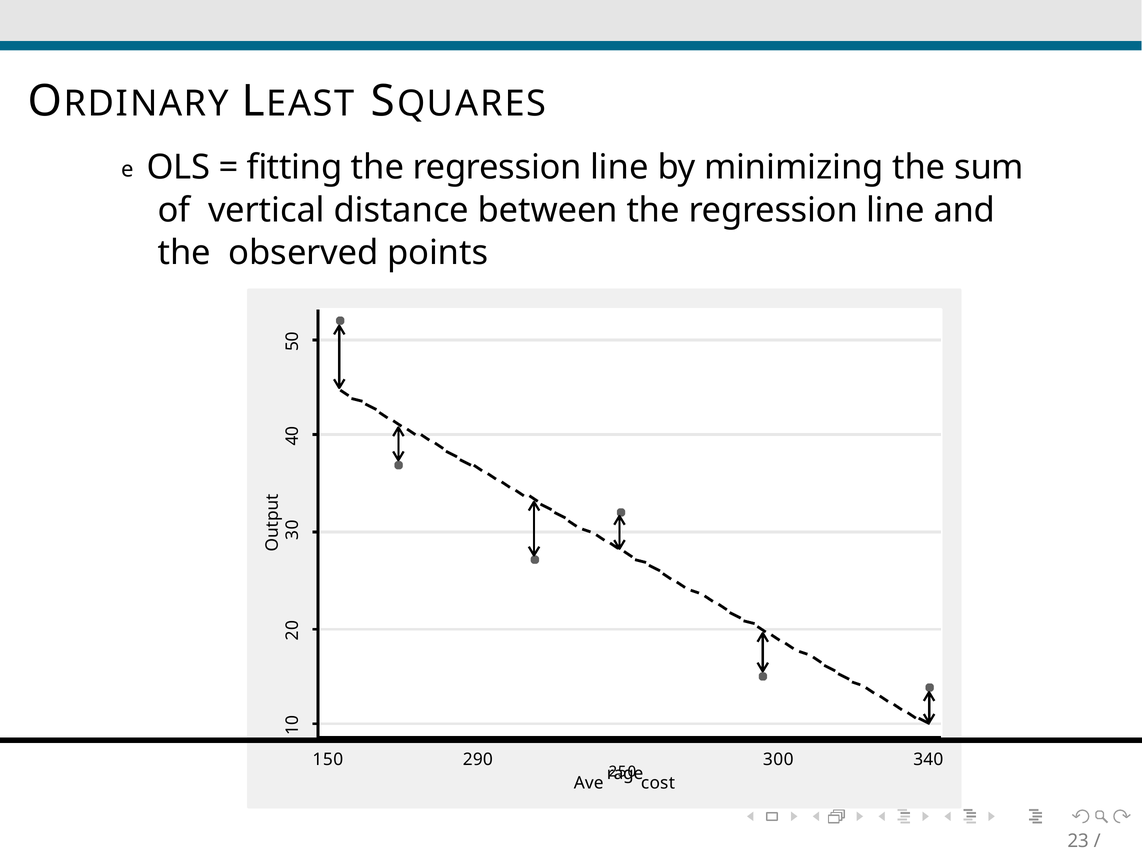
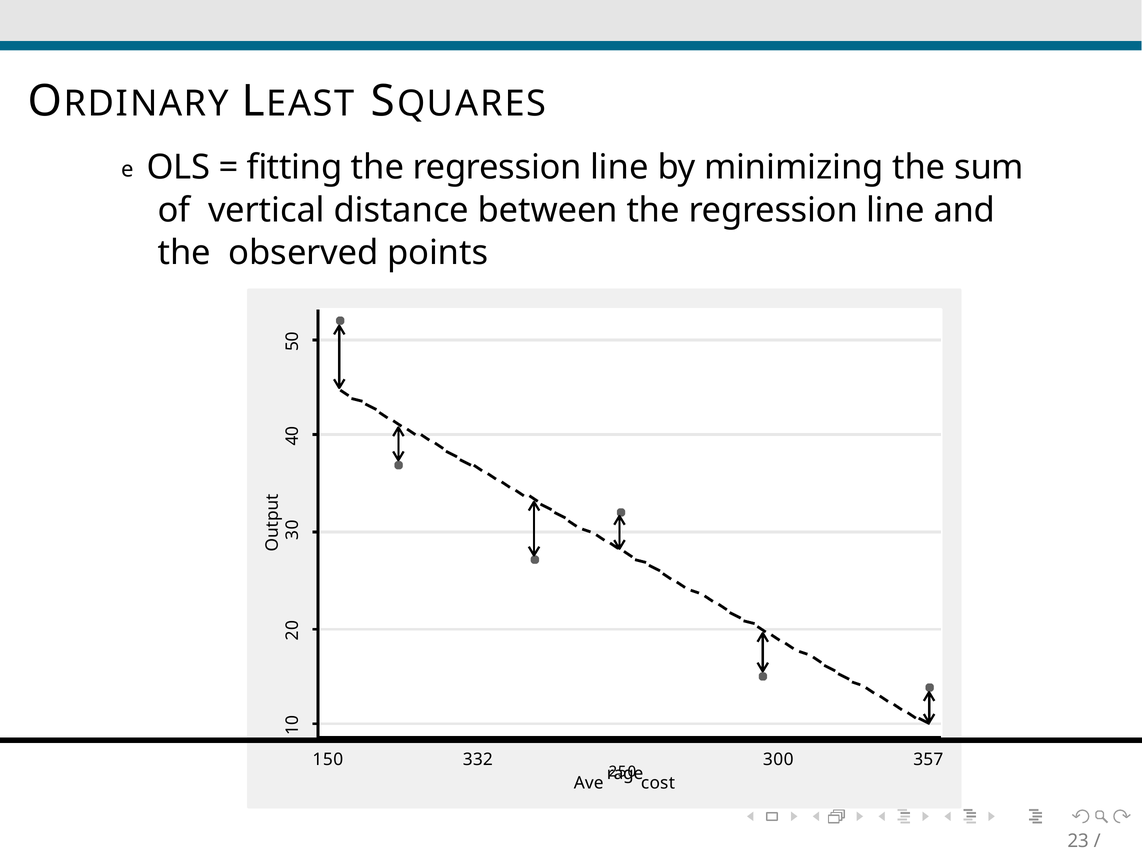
290: 290 -> 332 (478, 760)
340: 340 -> 357 (928, 760)
